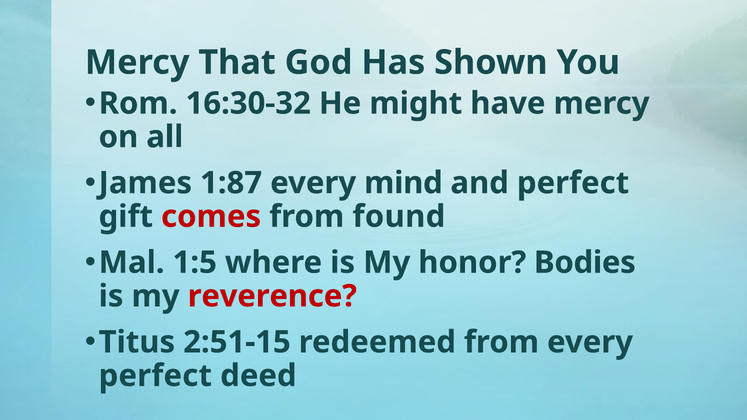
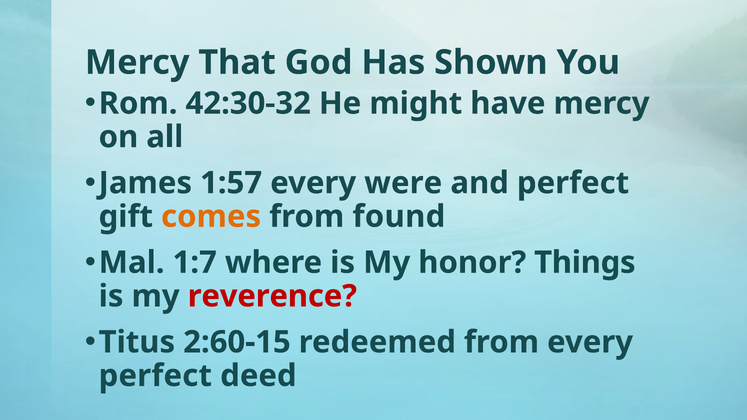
16:30-32: 16:30-32 -> 42:30-32 (248, 103)
1:87: 1:87 -> 1:57 (231, 183)
mind: mind -> were (403, 183)
comes colour: red -> orange (211, 217)
1:5: 1:5 -> 1:7 (195, 263)
Bodies: Bodies -> Things (585, 263)
2:51-15: 2:51-15 -> 2:60-15 (237, 342)
